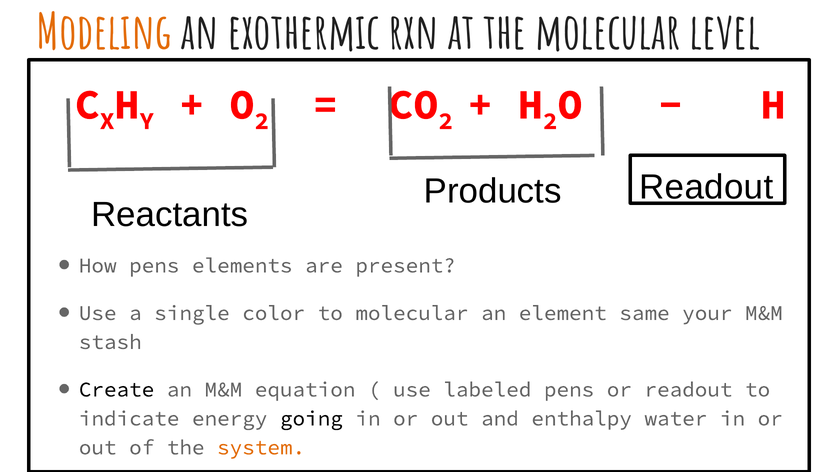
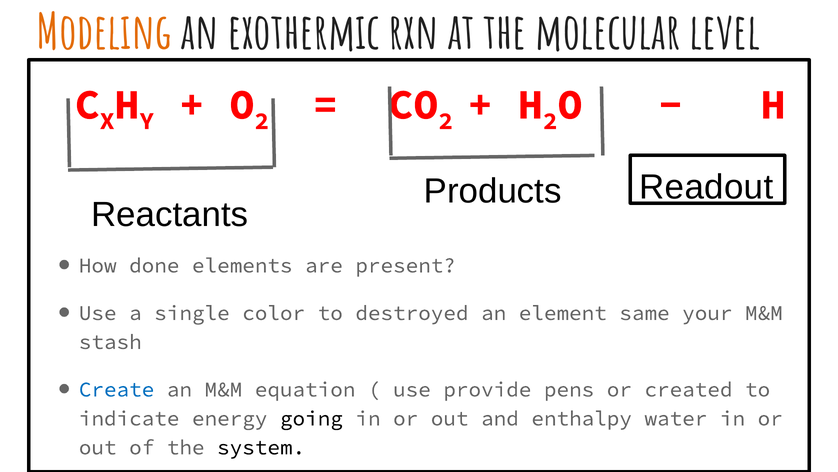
How pens: pens -> done (154, 265)
to molecular: molecular -> destroyed (412, 313)
Create colour: black -> blue (117, 389)
labeled: labeled -> provide (487, 389)
or readout: readout -> created (688, 389)
system colour: orange -> black (261, 447)
